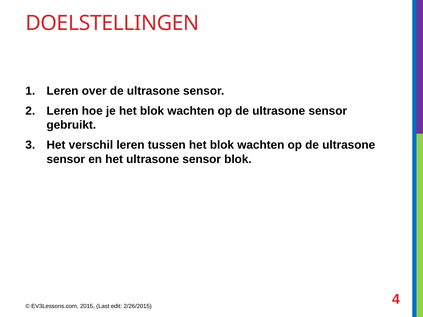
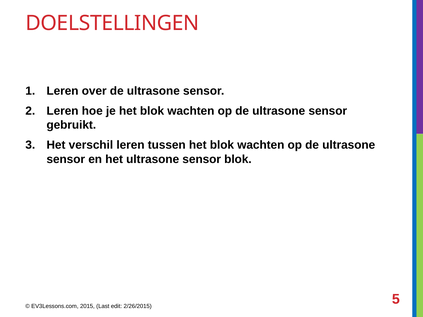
4: 4 -> 5 (396, 299)
